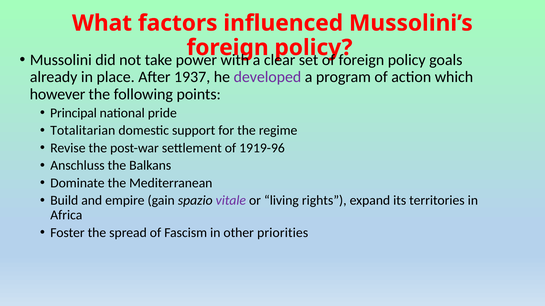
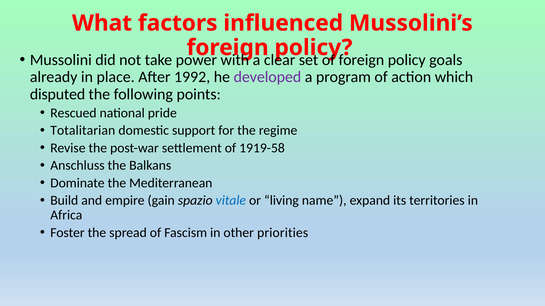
1937: 1937 -> 1992 (192, 77)
however: however -> disputed (58, 94)
Principal: Principal -> Rescued (73, 113)
1919-96: 1919-96 -> 1919-58 (262, 148)
vitale colour: purple -> blue (231, 201)
rights: rights -> name (324, 201)
